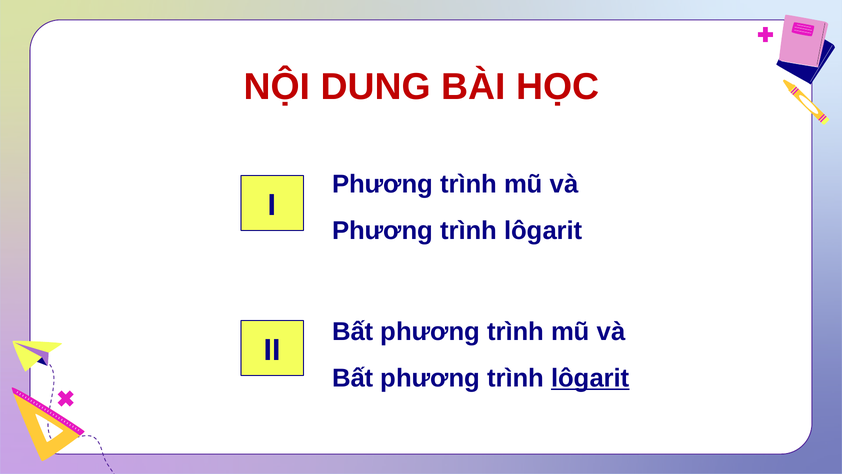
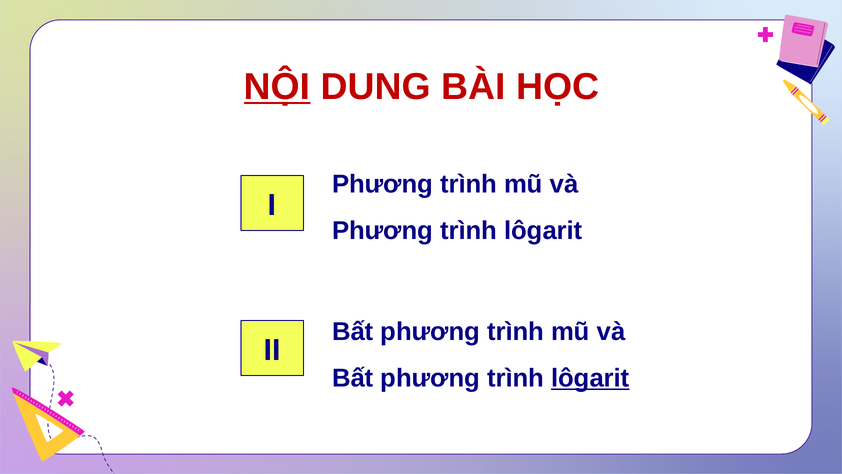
NỘI underline: none -> present (277, 87)
